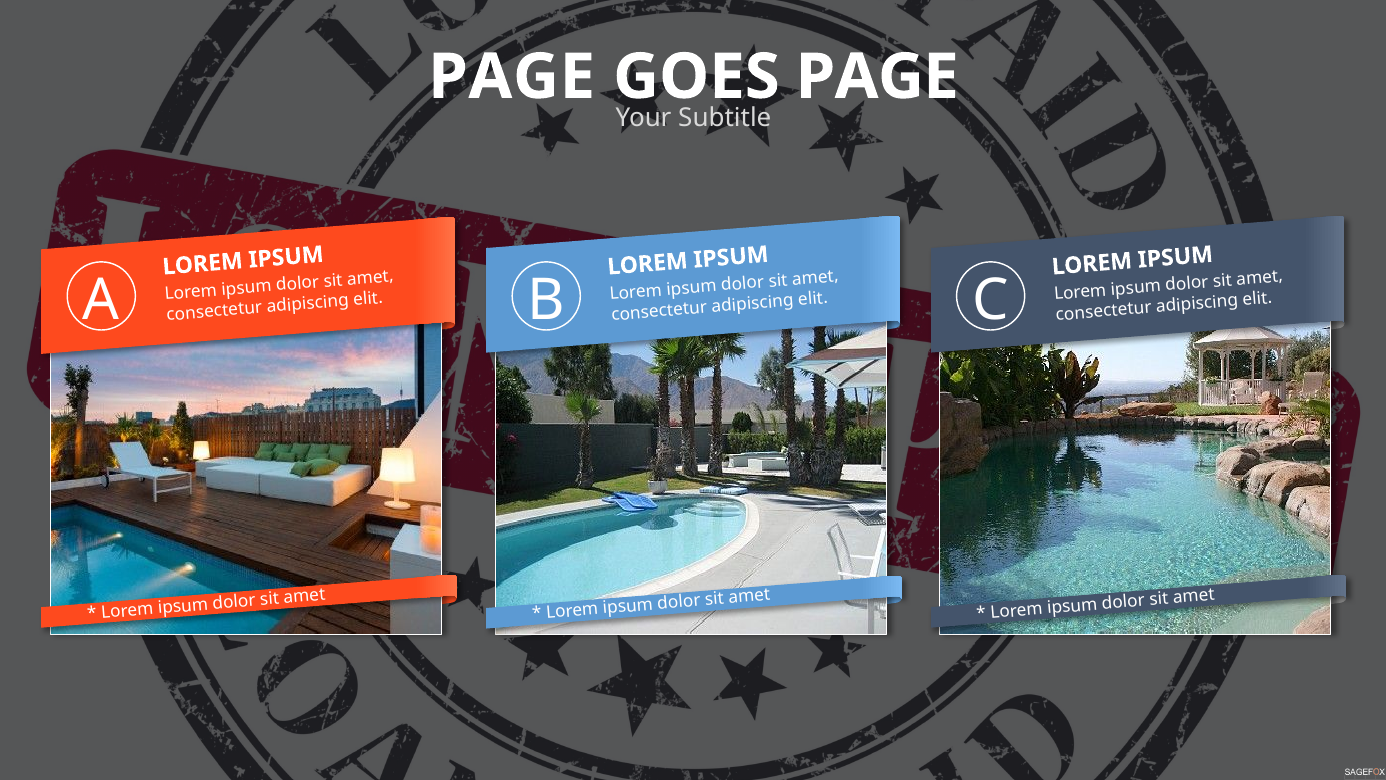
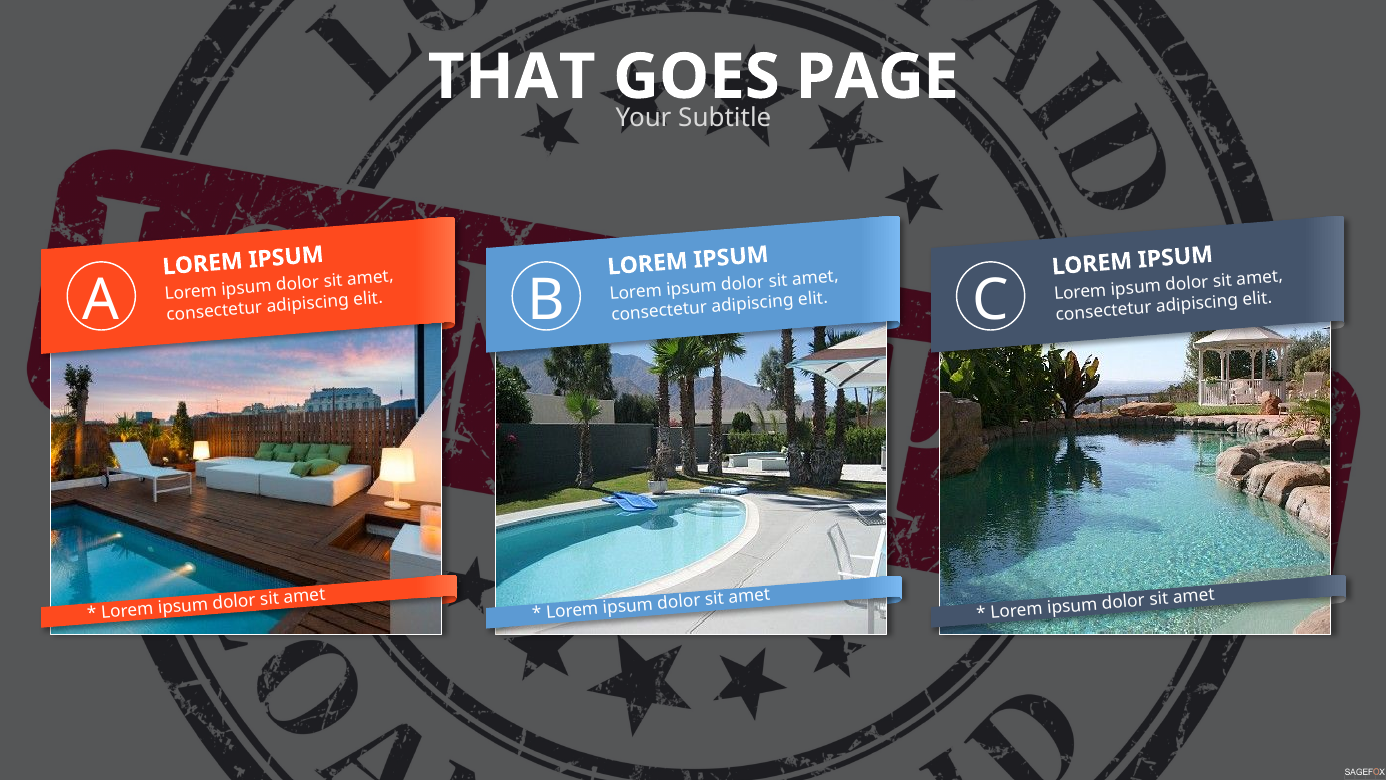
PAGE: PAGE -> THAT (512, 77)
